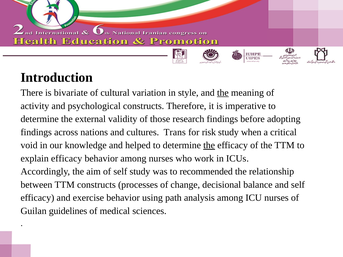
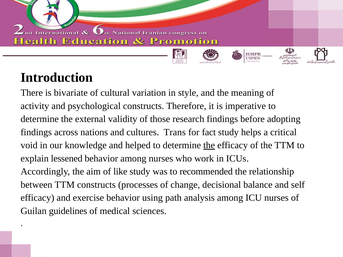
the underline: present -> none (223, 93)
risk: risk -> fact (209, 132)
when: when -> helps (251, 132)
explain efficacy: efficacy -> lessened (67, 159)
of self: self -> like (120, 172)
